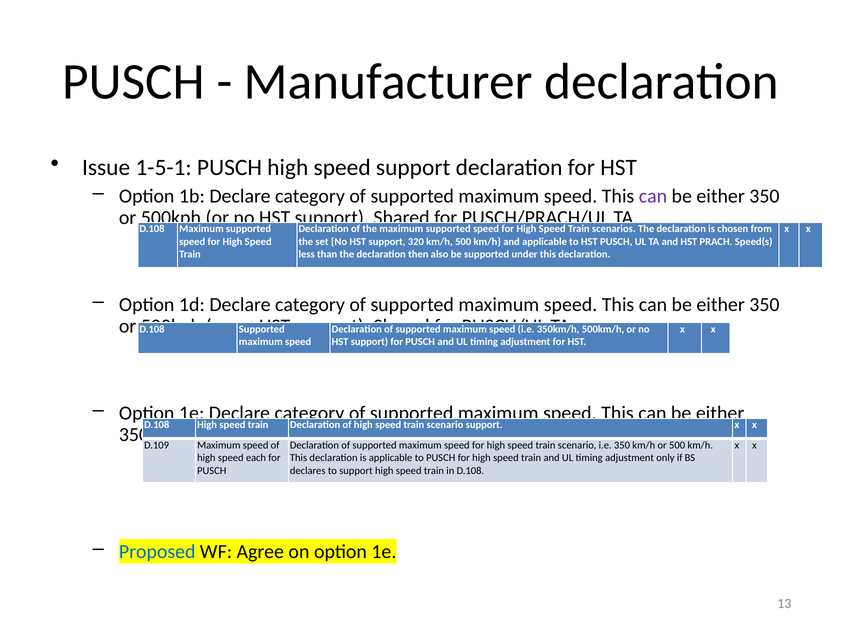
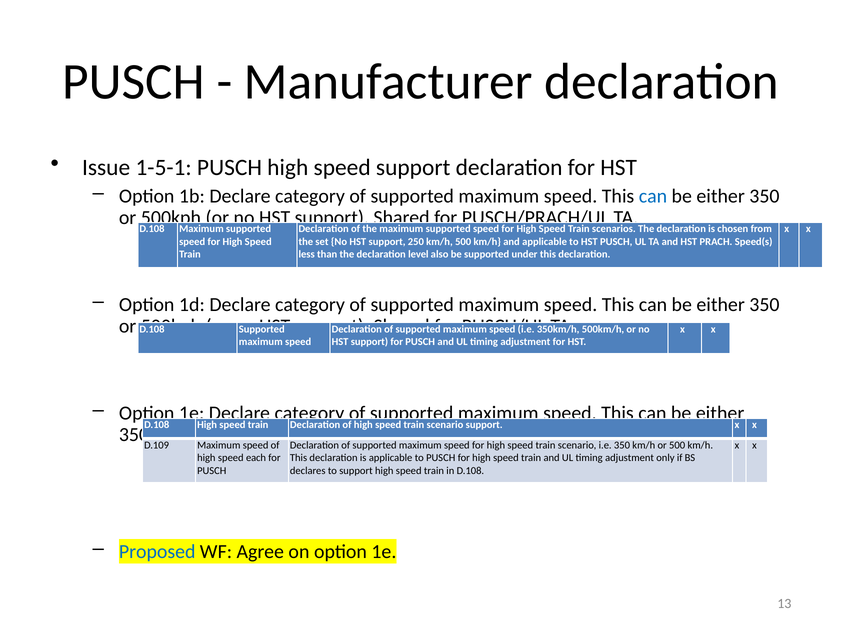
can colour: purple -> blue (653, 196)
320: 320 -> 250 (416, 241)
then: then -> level (418, 254)
